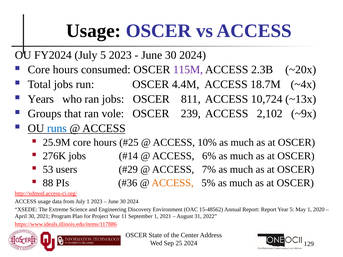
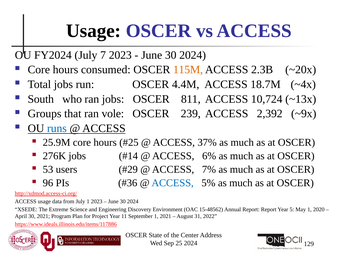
July 5: 5 -> 7 (103, 55)
115M colour: purple -> orange (188, 70)
Years: Years -> South (41, 99)
2,102: 2,102 -> 2,392 (270, 114)
10%: 10% -> 37% (207, 143)
88: 88 -> 96 (48, 183)
ACCESS colour: orange -> blue (173, 183)
